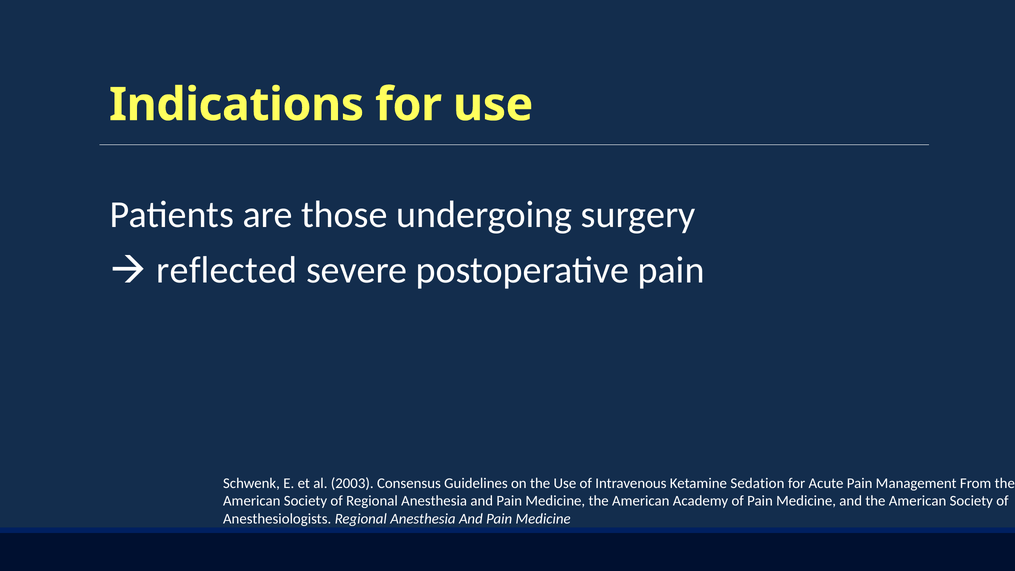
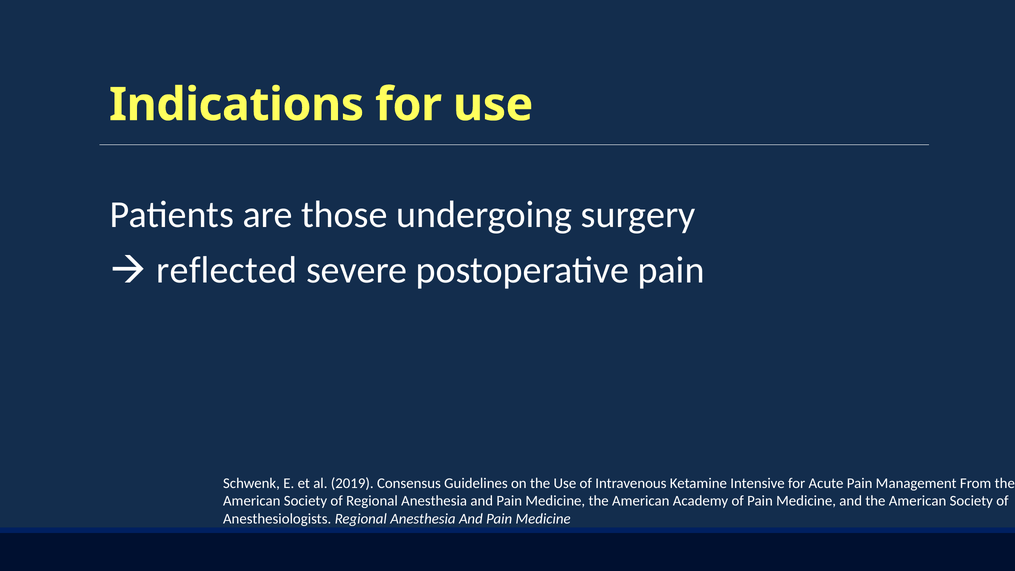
2003: 2003 -> 2019 (352, 483)
Sedation: Sedation -> Intensive (758, 483)
